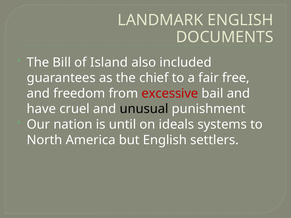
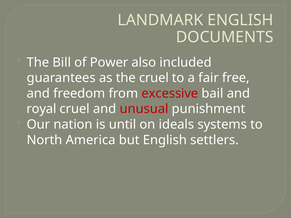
Island: Island -> Power (109, 62)
the chief: chief -> cruel (154, 78)
have: have -> royal (41, 109)
unusual colour: black -> red (144, 109)
